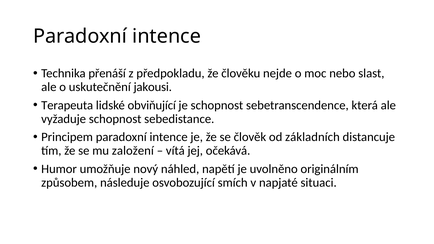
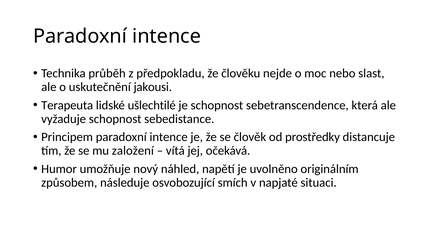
přenáší: přenáší -> průběh (107, 73)
obviňující: obviňující -> ušlechtilé (152, 105)
základních: základních -> prostředky (313, 137)
